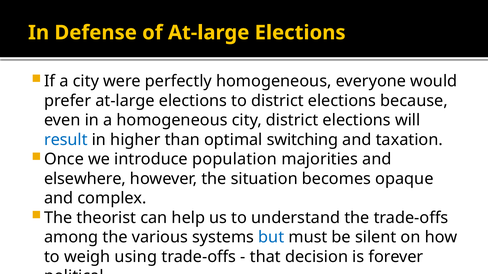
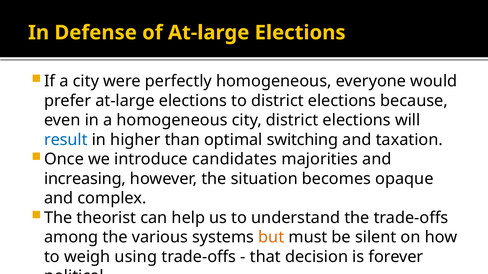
population: population -> candidates (235, 160)
elsewhere: elsewhere -> increasing (85, 179)
but colour: blue -> orange (271, 238)
